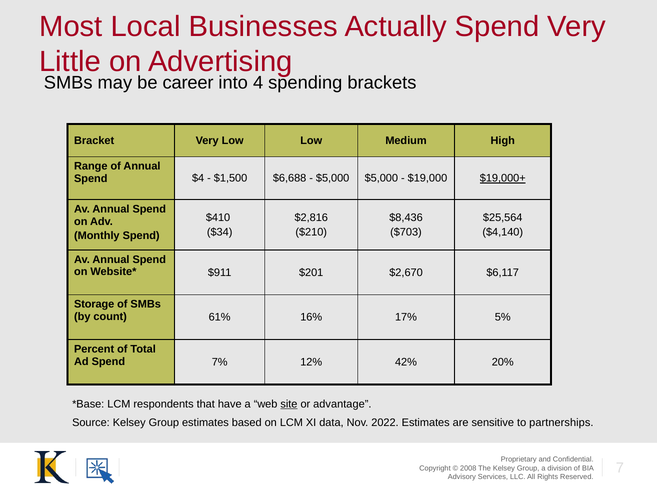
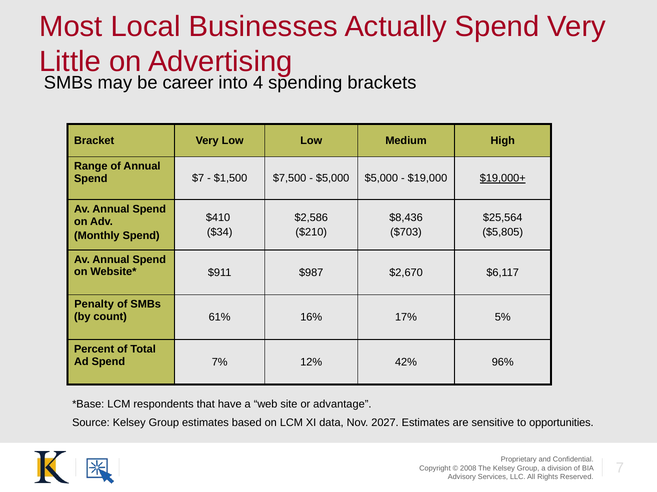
$4: $4 -> $7 (198, 179)
$6,688: $6,688 -> $7,500 (290, 179)
$2,816: $2,816 -> $2,586 (311, 218)
$4,140: $4,140 -> $5,805 (503, 232)
$201: $201 -> $987 (311, 273)
Storage: Storage -> Penalty (94, 305)
20%: 20% -> 96% (503, 363)
site underline: present -> none (289, 405)
2022: 2022 -> 2027 (385, 423)
partnerships: partnerships -> opportunities (561, 423)
